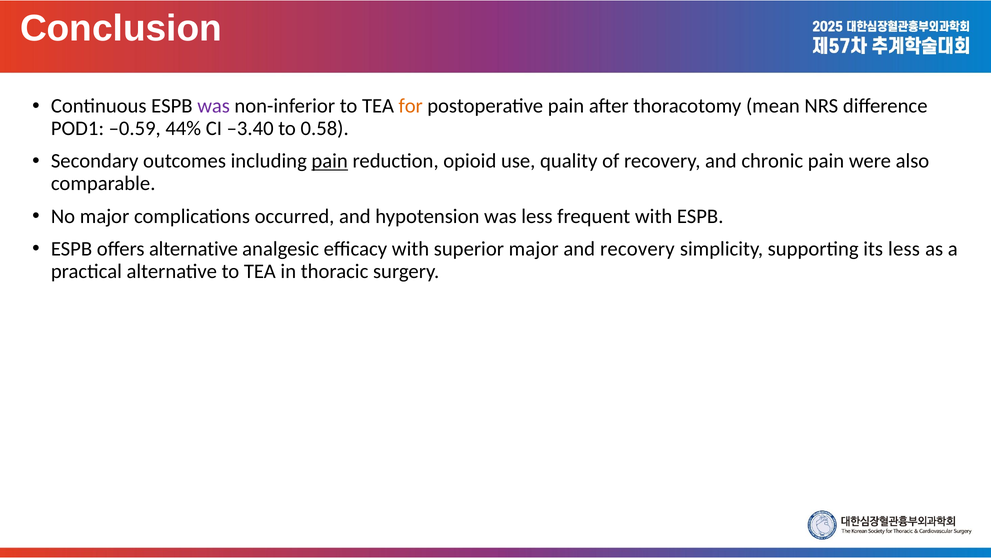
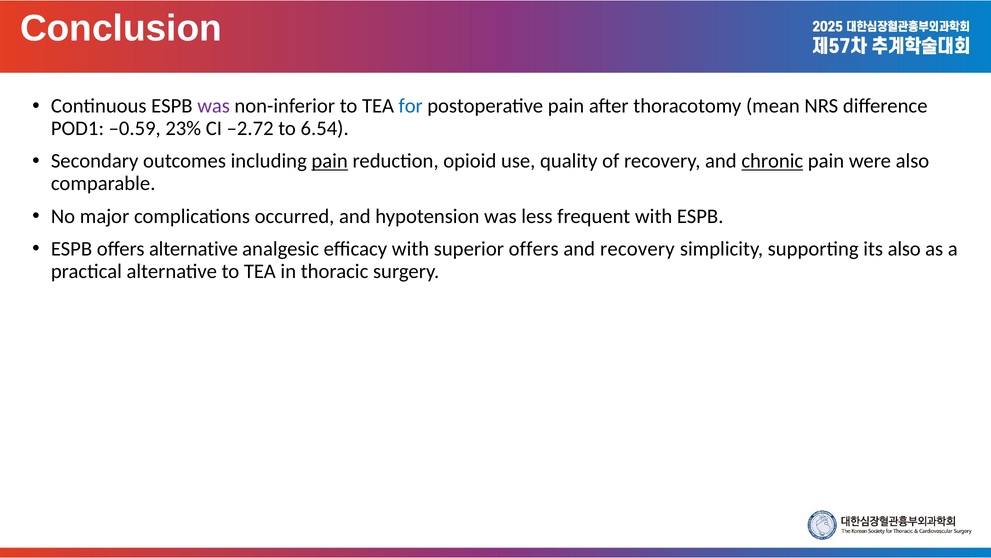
for colour: orange -> blue (411, 106)
44%: 44% -> 23% (183, 128)
–3.40: –3.40 -> –2.72 (250, 128)
0.58: 0.58 -> 6.54 (325, 128)
chronic underline: none -> present (772, 161)
superior major: major -> offers (534, 249)
its less: less -> also (904, 249)
